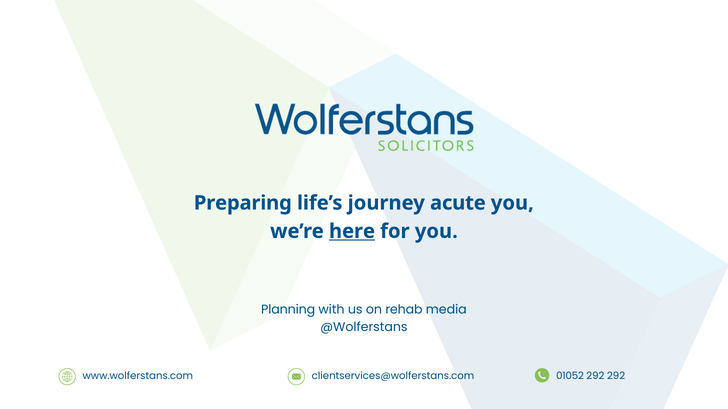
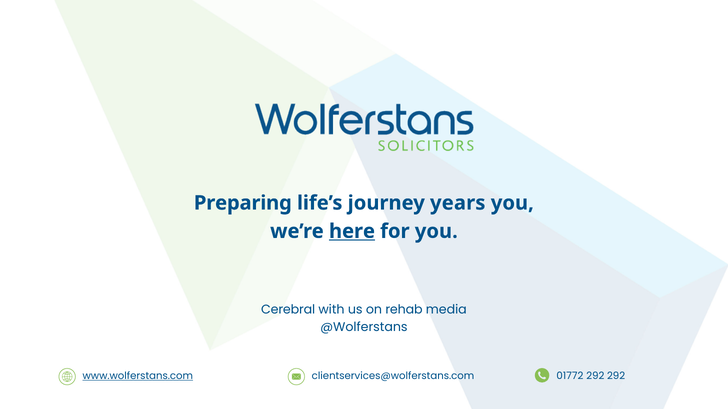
acute: acute -> years (458, 203)
Planning: Planning -> Cerebral (288, 310)
www.wolferstans.com underline: none -> present (138, 376)
01052: 01052 -> 01772 (570, 376)
